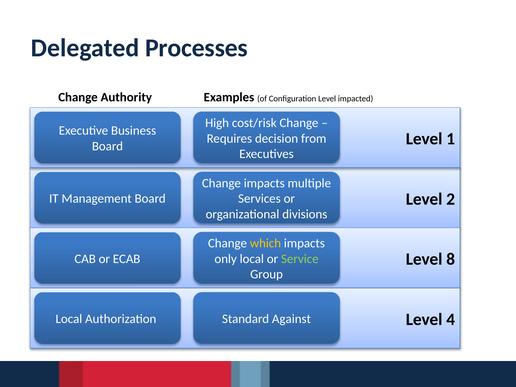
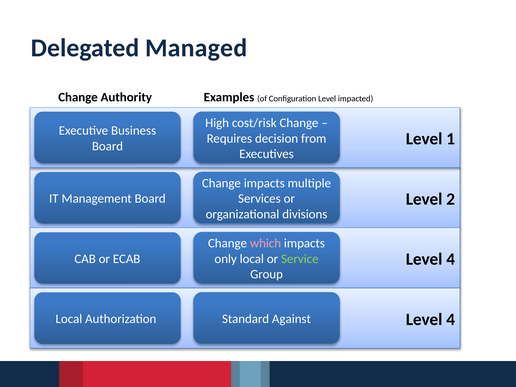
Processes: Processes -> Managed (196, 48)
which colour: yellow -> pink (265, 243)
8: 8 -> 4 (451, 259)
